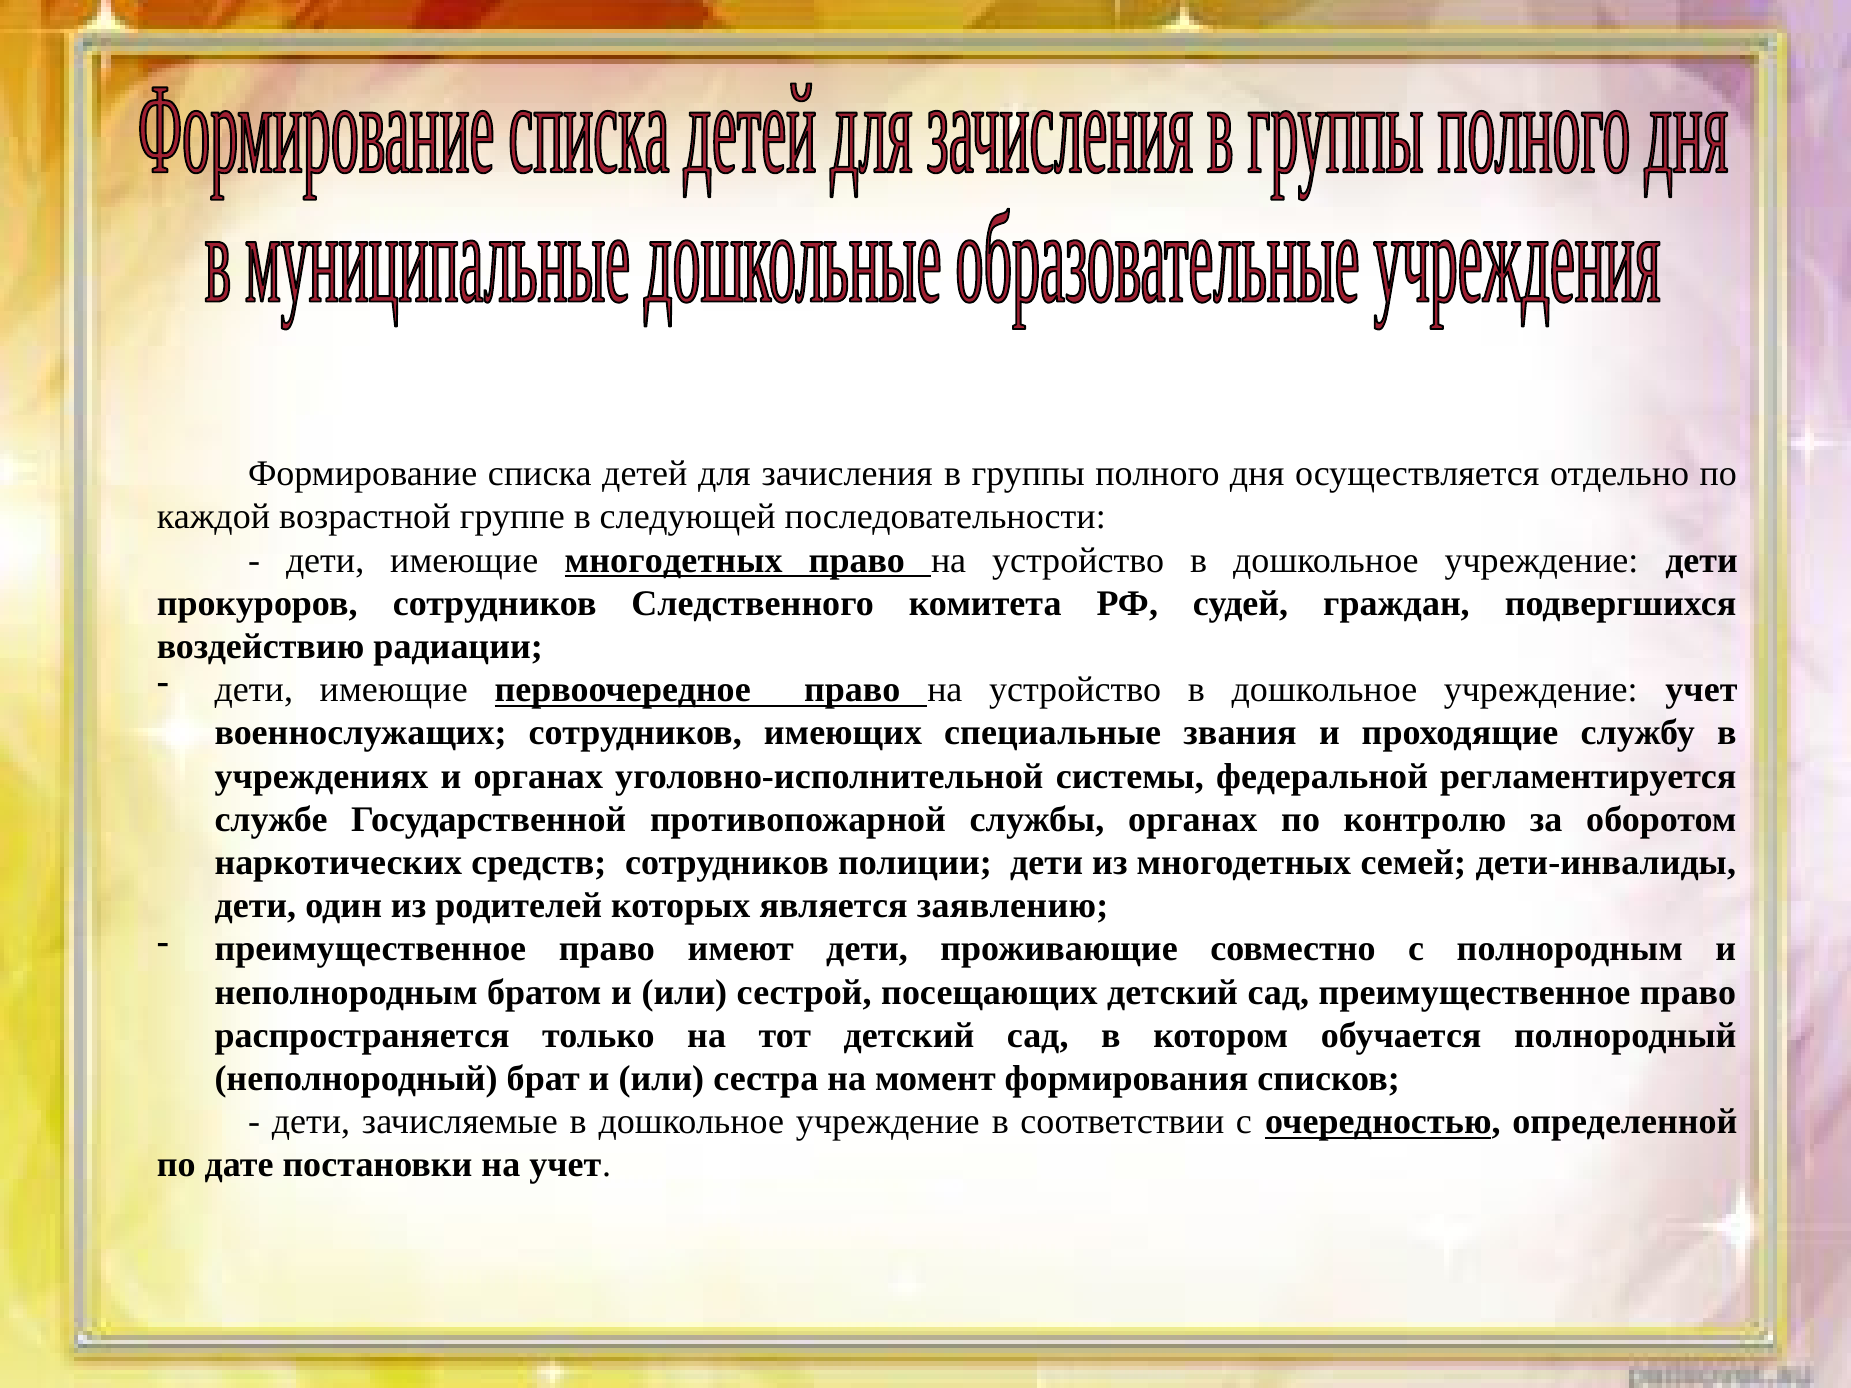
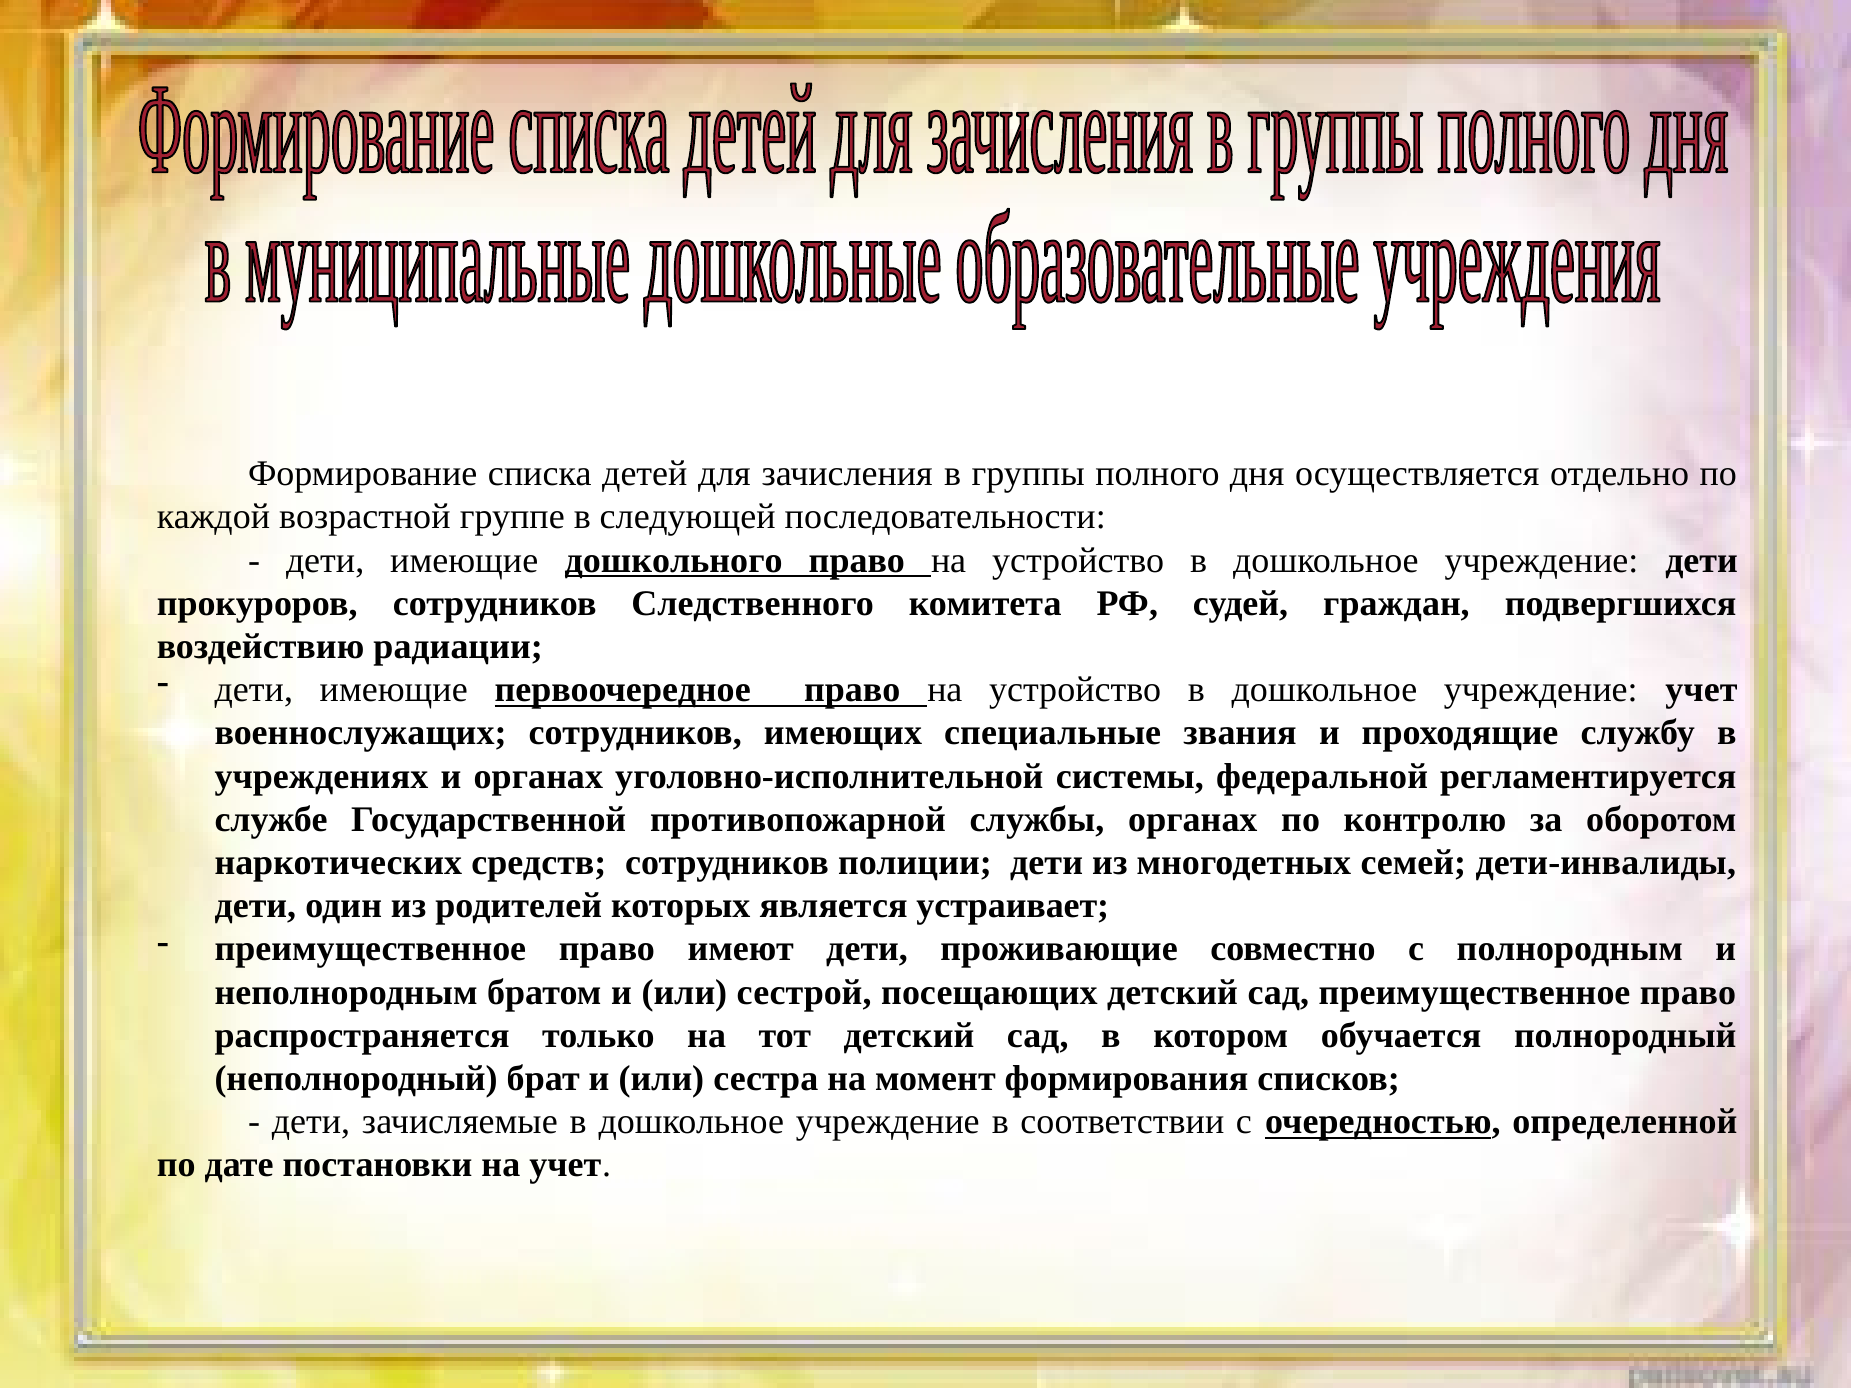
имеющие многодетных: многодетных -> дошкольного (674, 560)
заявлению: заявлению -> устраивает (1013, 906)
